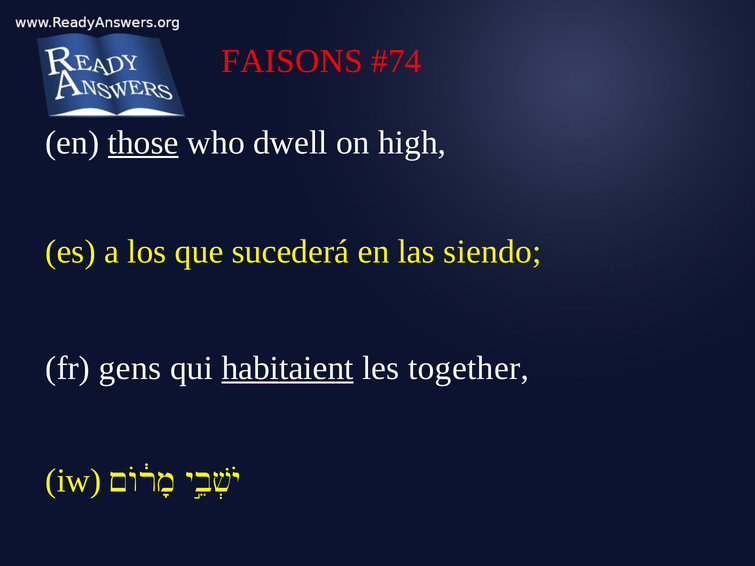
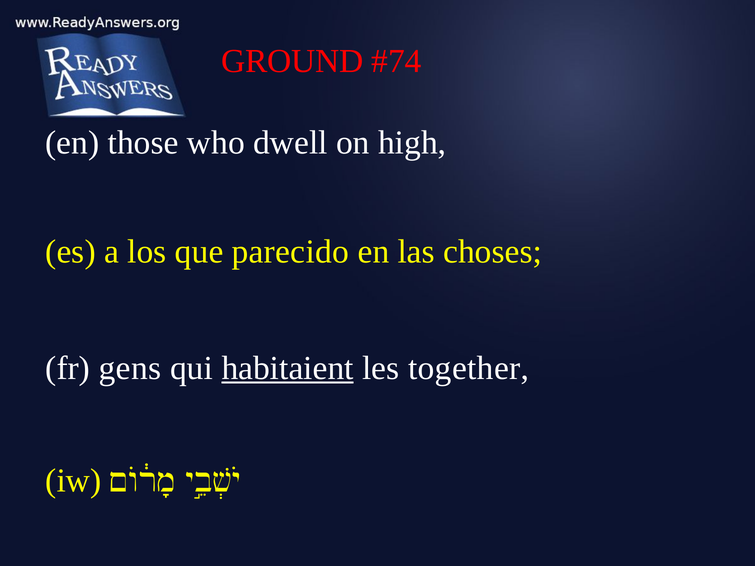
FAISONS: FAISONS -> GROUND (292, 61)
those underline: present -> none (143, 143)
sucederá: sucederá -> parecido (290, 252)
siendo: siendo -> choses (493, 252)
